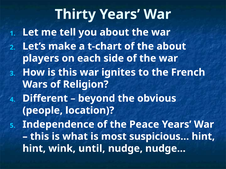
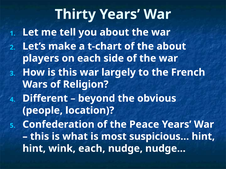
ignites: ignites -> largely (119, 73)
Independence: Independence -> Confederation (58, 125)
wink until: until -> each (92, 149)
